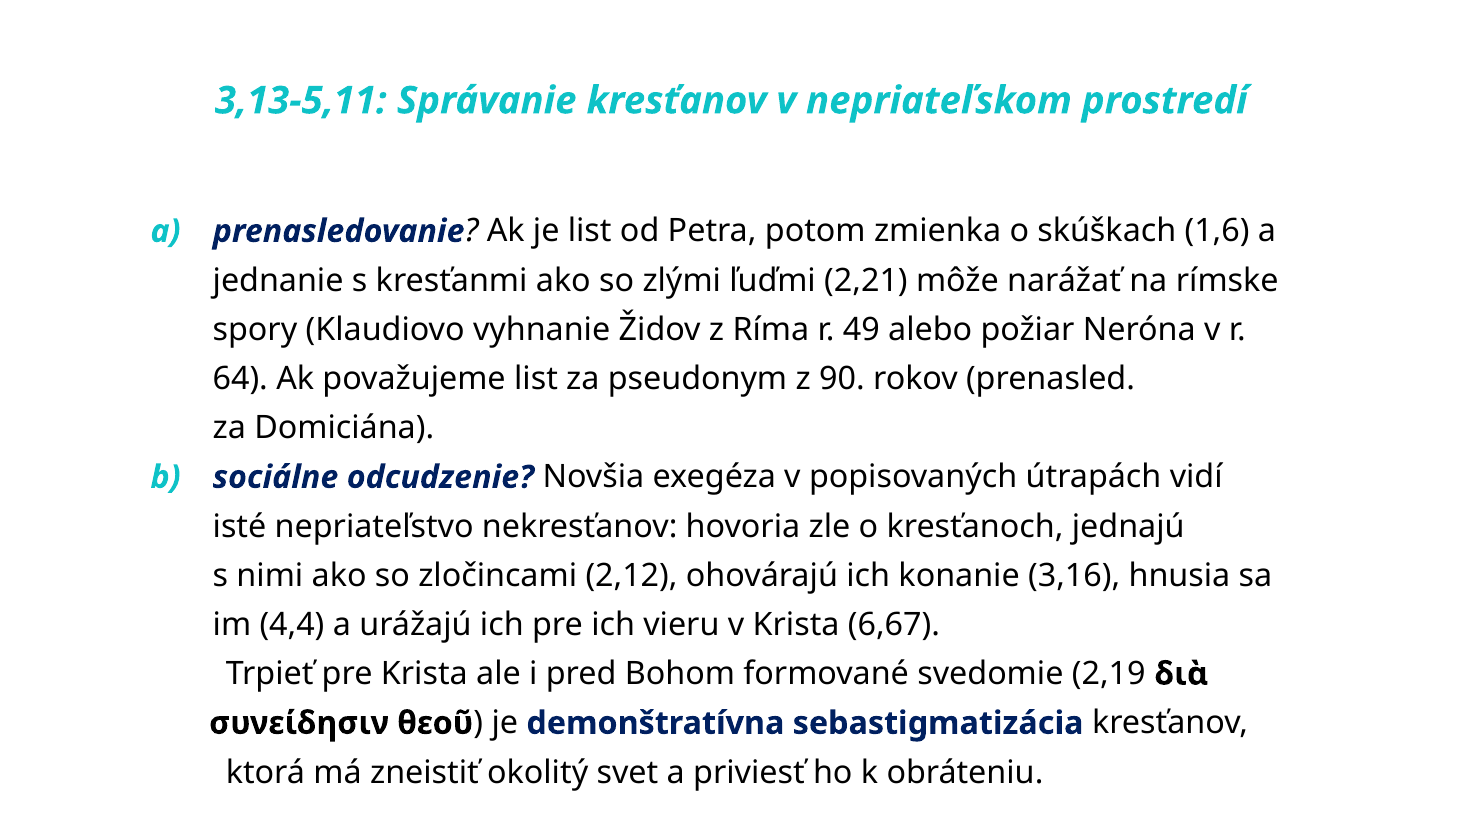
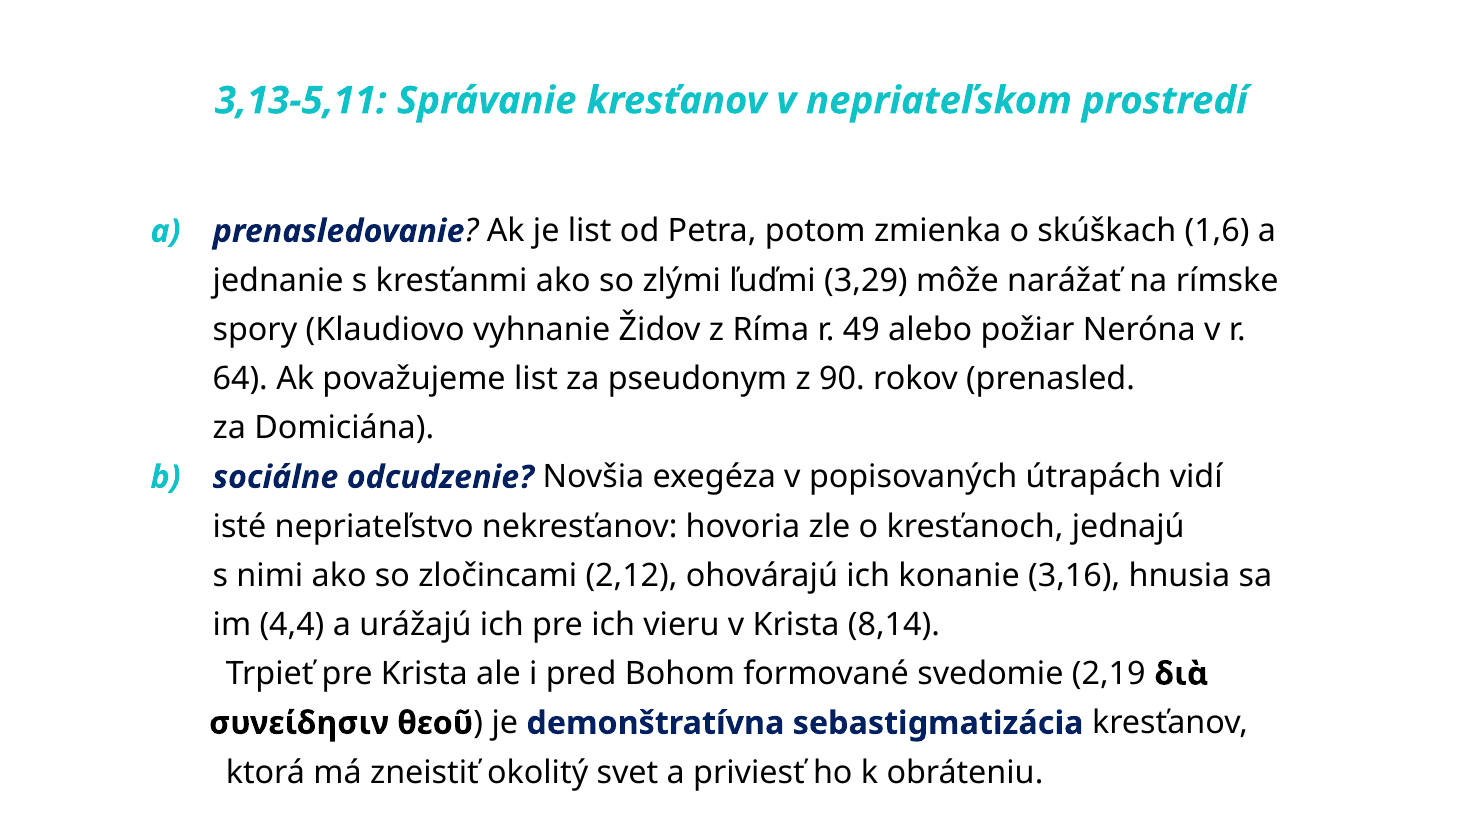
2,21: 2,21 -> 3,29 (866, 281)
6,67: 6,67 -> 8,14 (894, 625)
